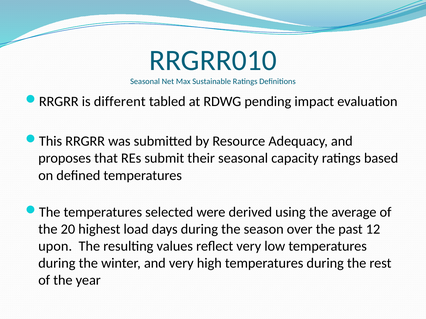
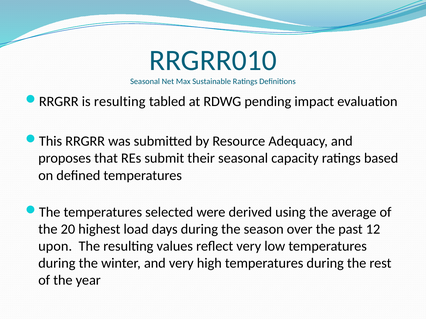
is different: different -> resulting (120, 102)
